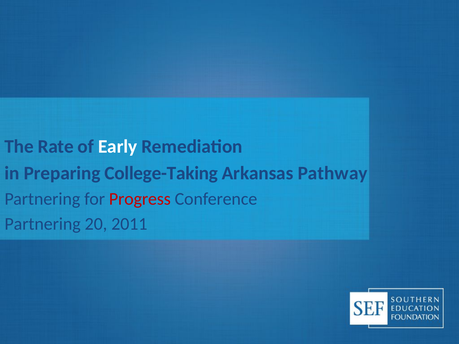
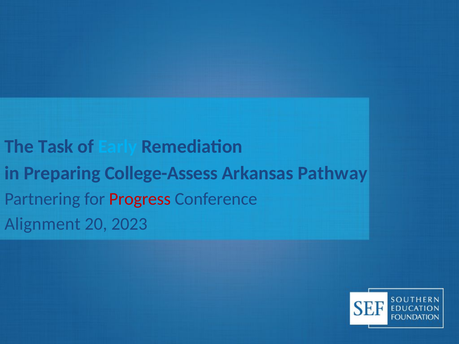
Rate: Rate -> Task (56, 147)
Early colour: white -> light blue (118, 147)
College-Taking: College-Taking -> College-Assess (161, 173)
Partnering: Partnering -> Alignment (43, 224)
2011: 2011 -> 2023 (129, 224)
